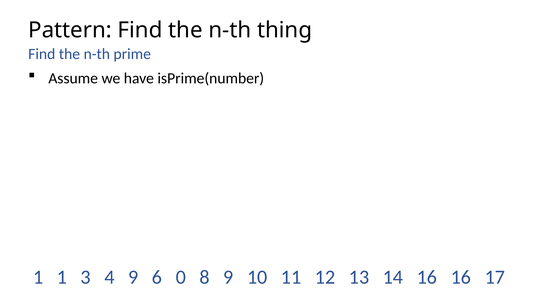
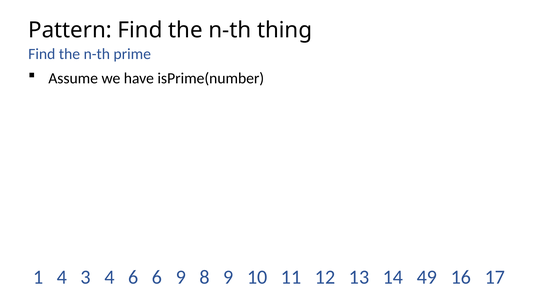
1 1: 1 -> 4 (62, 278)
4 9: 9 -> 6 (133, 278)
6 0: 0 -> 9 (181, 278)
14 16: 16 -> 49 (427, 278)
